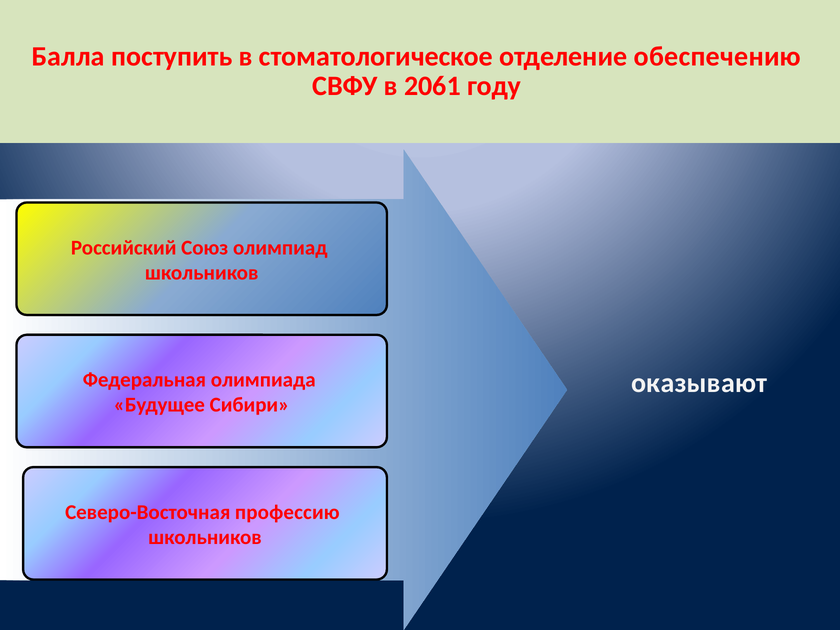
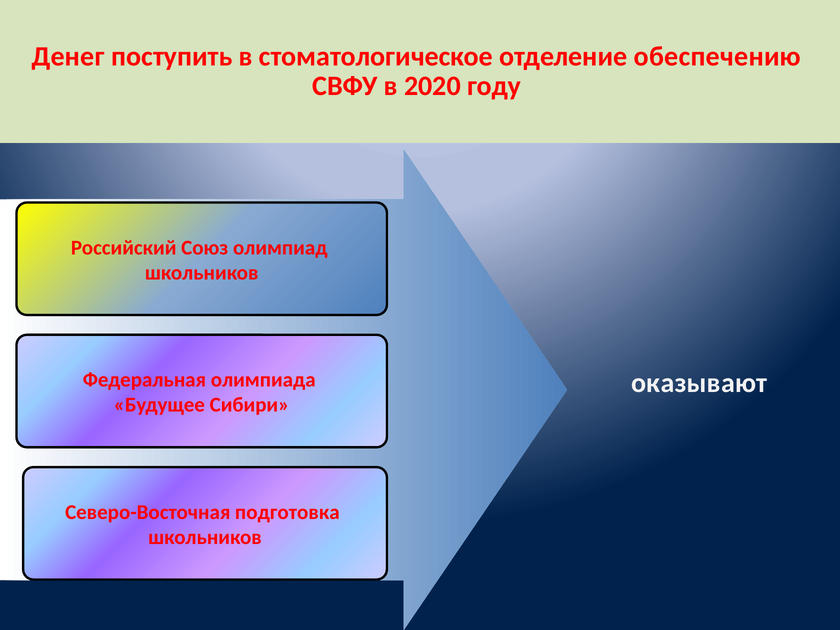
Балла: Балла -> Денег (68, 57)
2061: 2061 -> 2020 (432, 86)
профессию: профессию -> подготовка (287, 512)
